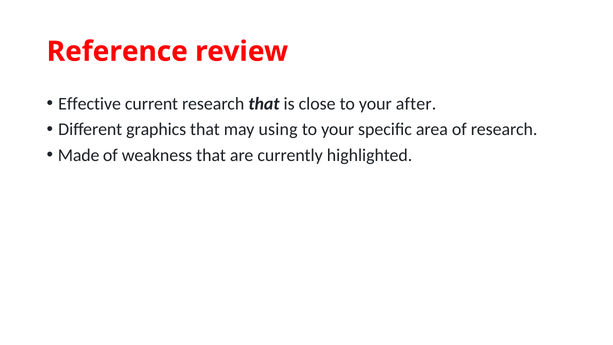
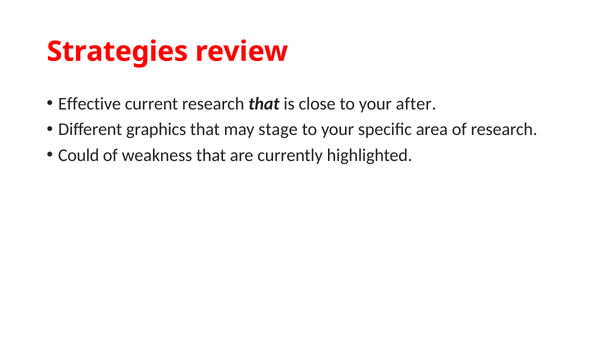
Reference: Reference -> Strategies (117, 51)
using: using -> stage (278, 129)
Made: Made -> Could (79, 155)
